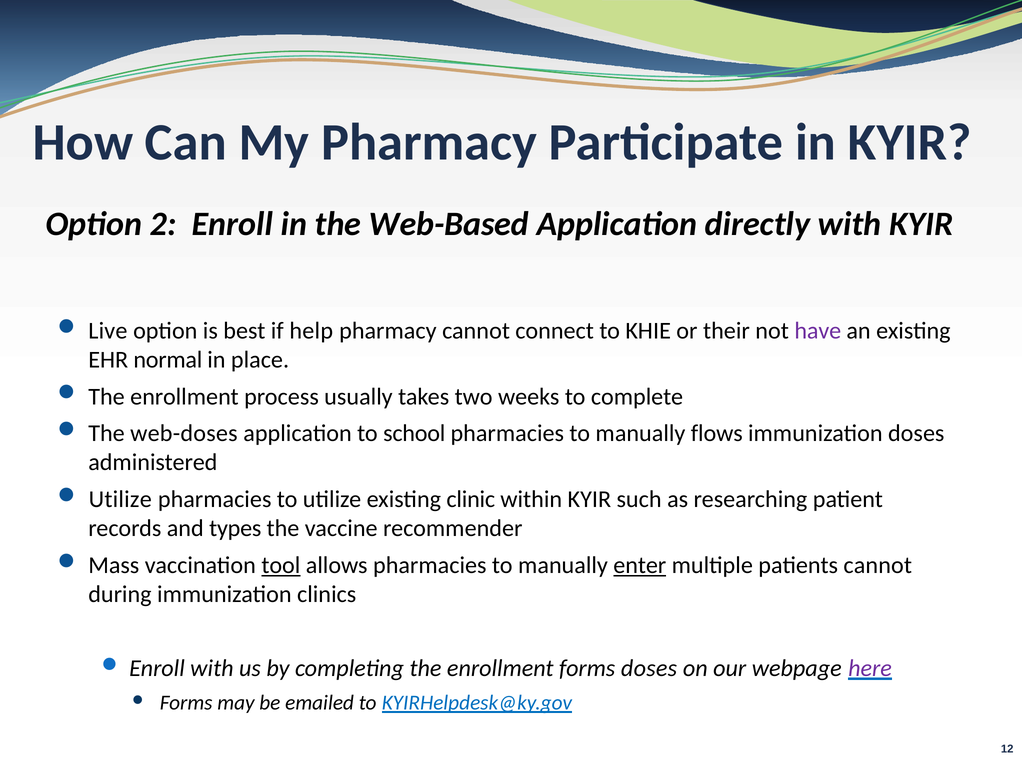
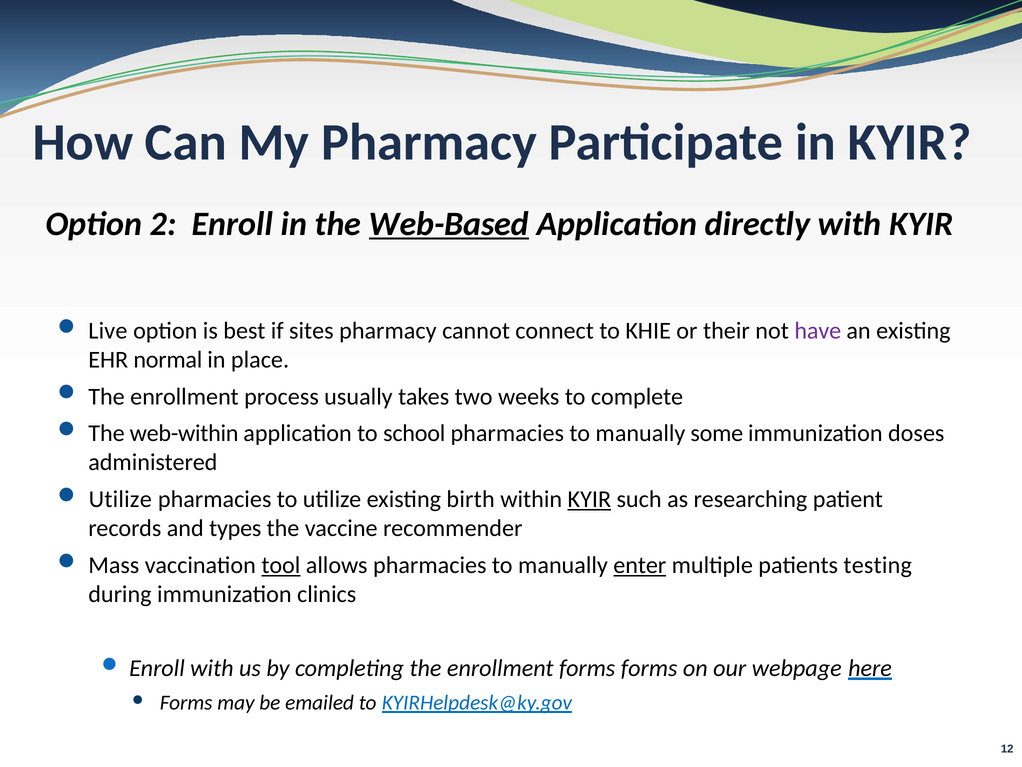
Web-Based underline: none -> present (449, 224)
help: help -> sites (311, 330)
web-doses: web-doses -> web-within (184, 433)
flows: flows -> some (717, 433)
clinic: clinic -> birth (471, 499)
KYIR underline: none -> present (589, 499)
patients cannot: cannot -> testing (878, 565)
forms doses: doses -> forms (649, 668)
here colour: purple -> black (870, 668)
